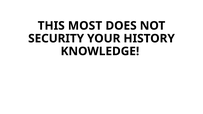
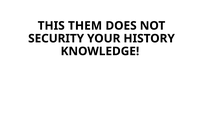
MOST: MOST -> THEM (85, 26)
